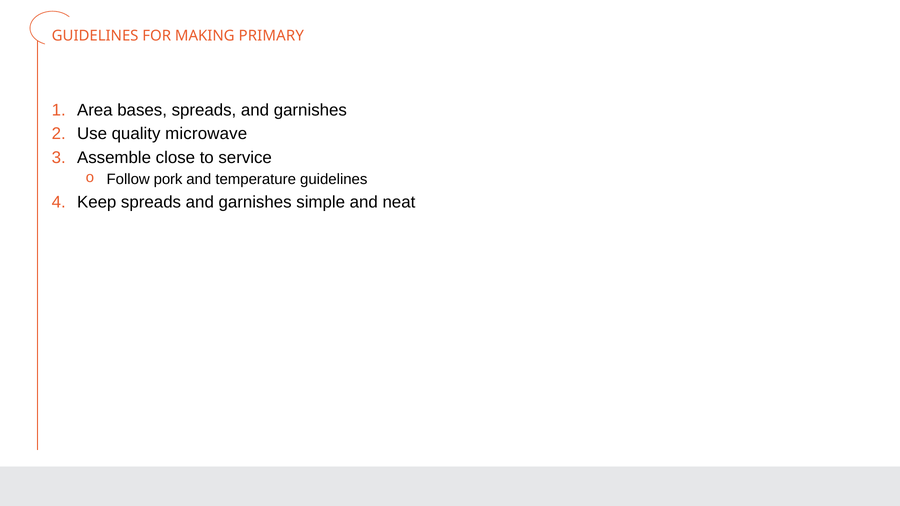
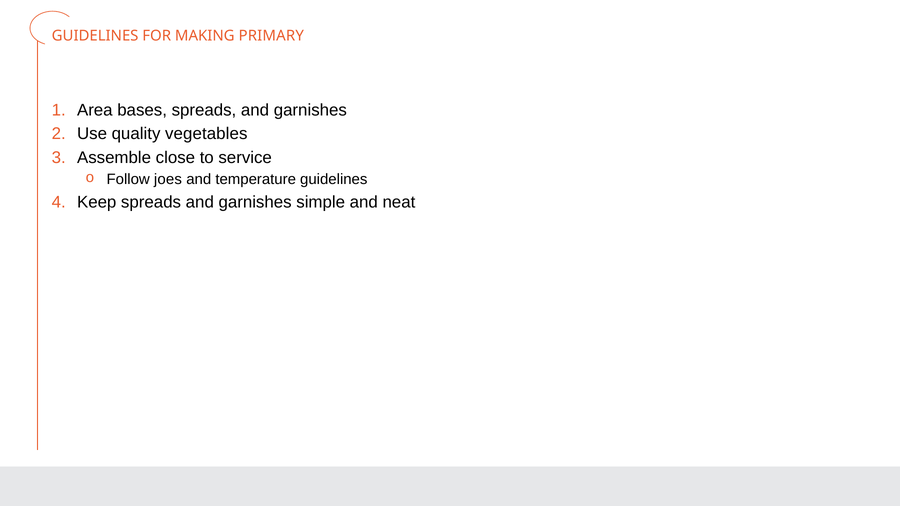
microwave: microwave -> vegetables (206, 134)
pork: pork -> joes (168, 180)
